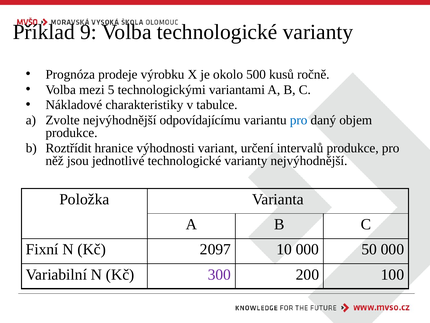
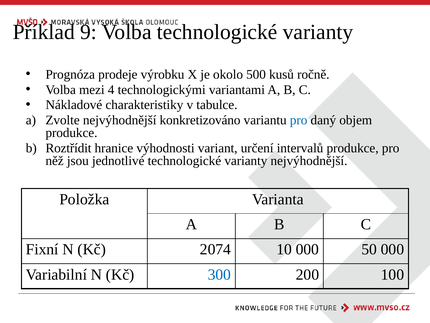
5: 5 -> 4 (111, 90)
odpovídajícímu: odpovídajícímu -> konkretizováno (200, 120)
2097: 2097 -> 2074 (215, 249)
300 colour: purple -> blue (219, 274)
